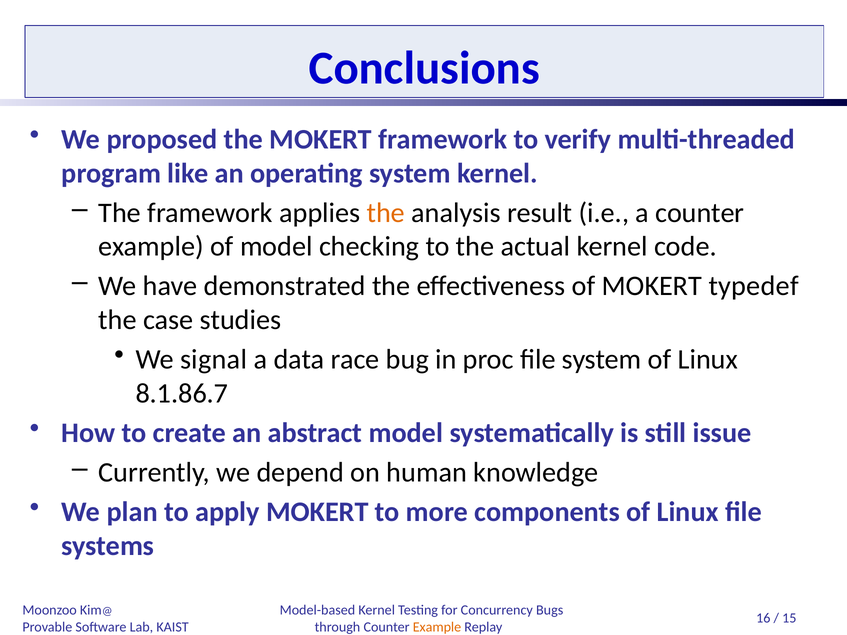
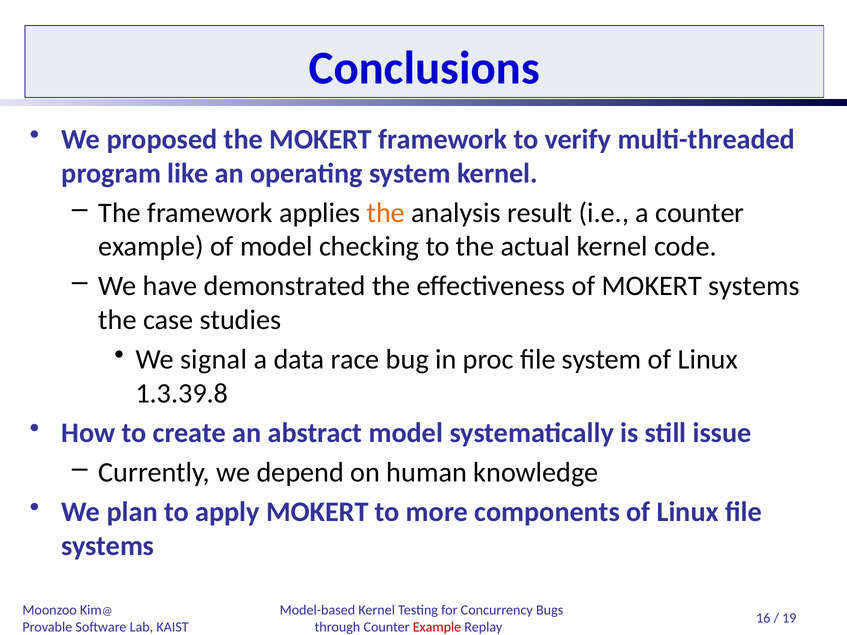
MOKERT typedef: typedef -> systems (754, 286)
8.1.86.7: 8.1.86.7 -> 1.3.39.8 (182, 394)
15: 15 -> 19 (789, 618)
Example colour: orange -> red (437, 627)
